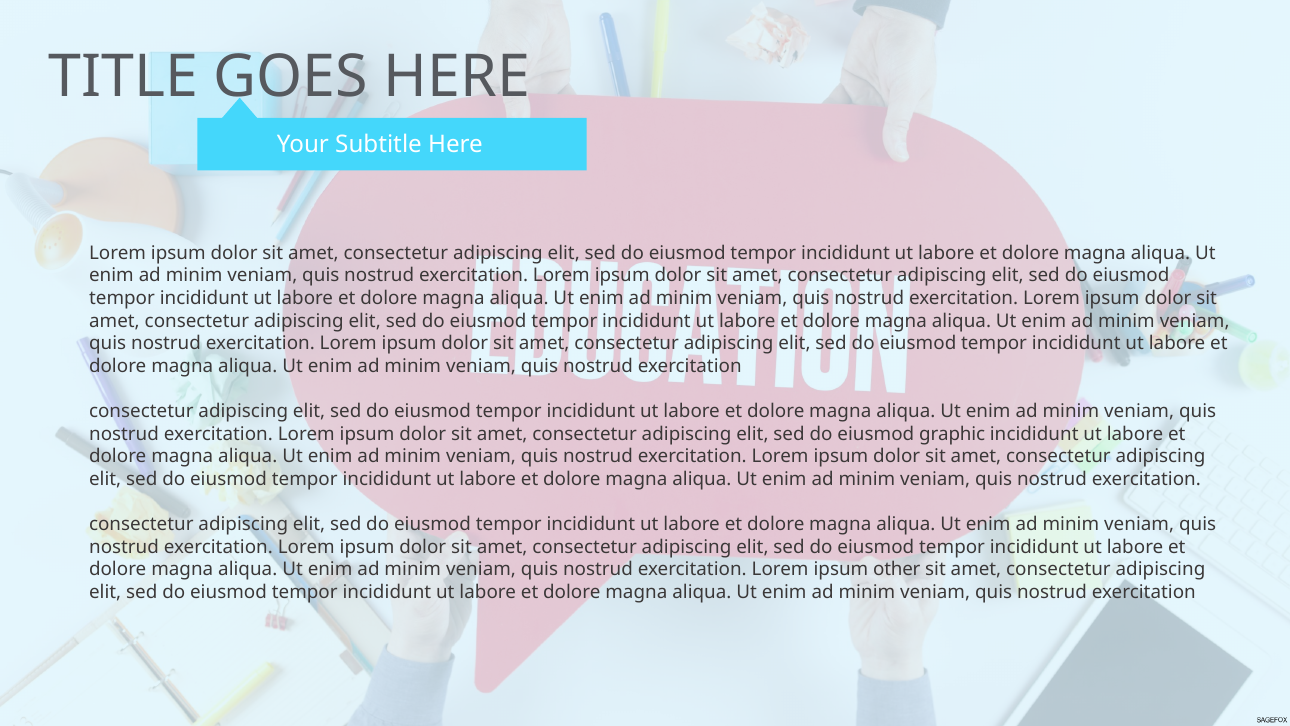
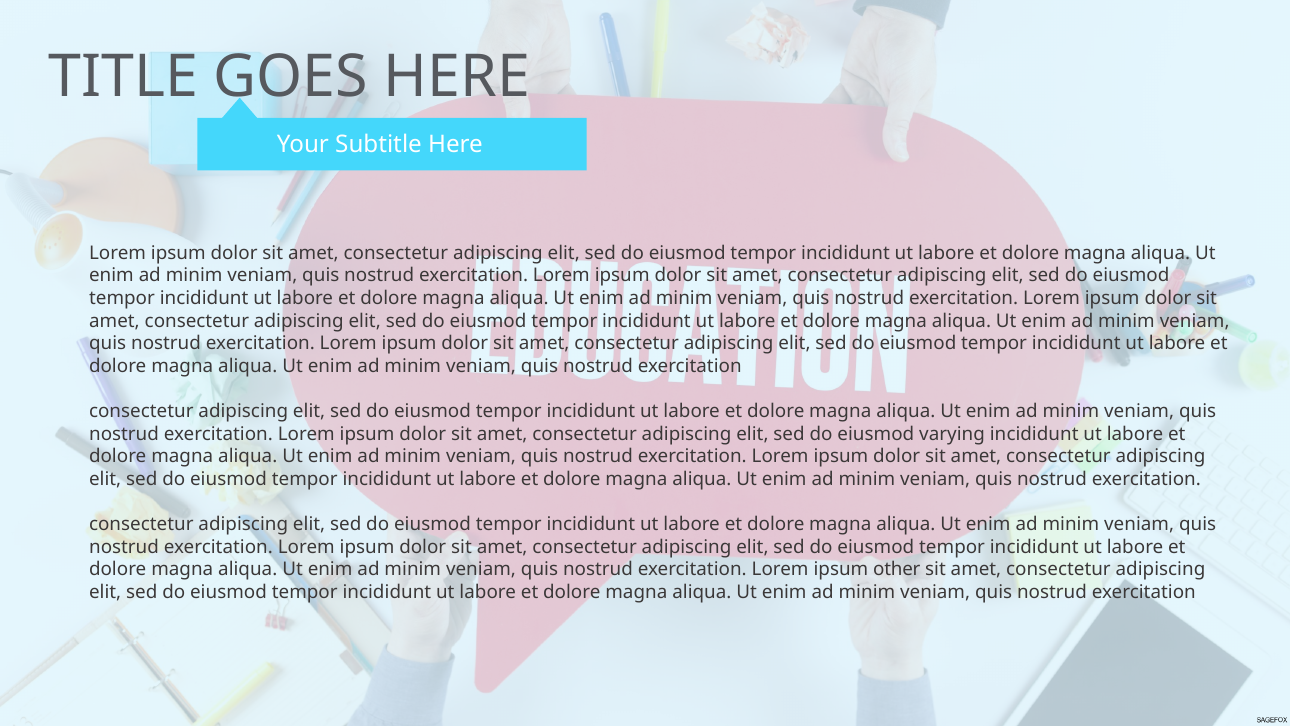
graphic: graphic -> varying (952, 434)
